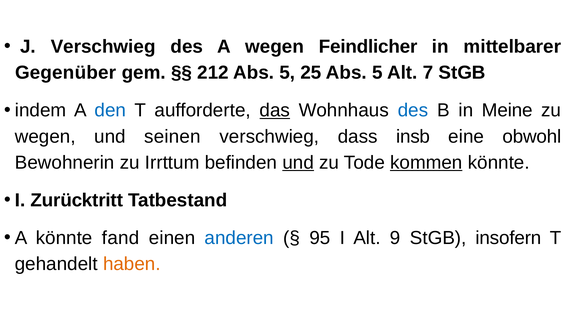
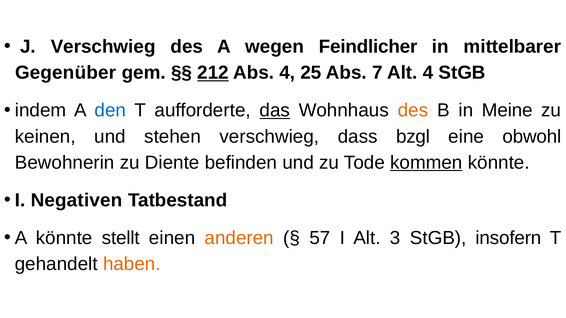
212 underline: none -> present (213, 73)
5: 5 -> 4 (287, 73)
25 Abs 5: 5 -> 7 (377, 73)
Alt 7: 7 -> 4 (428, 73)
des colour: blue -> orange (413, 111)
wegen: wegen -> keinen (45, 137)
seinen: seinen -> stehen (173, 137)
insb: insb -> bzgl (413, 137)
Irrttum: Irrttum -> Diente (172, 163)
und underline: present -> none (298, 163)
Zurücktritt: Zurücktritt -> Negativen (77, 200)
fand: fand -> stellt (121, 238)
anderen colour: blue -> orange (239, 238)
95: 95 -> 57 (320, 238)
9: 9 -> 3 (395, 238)
